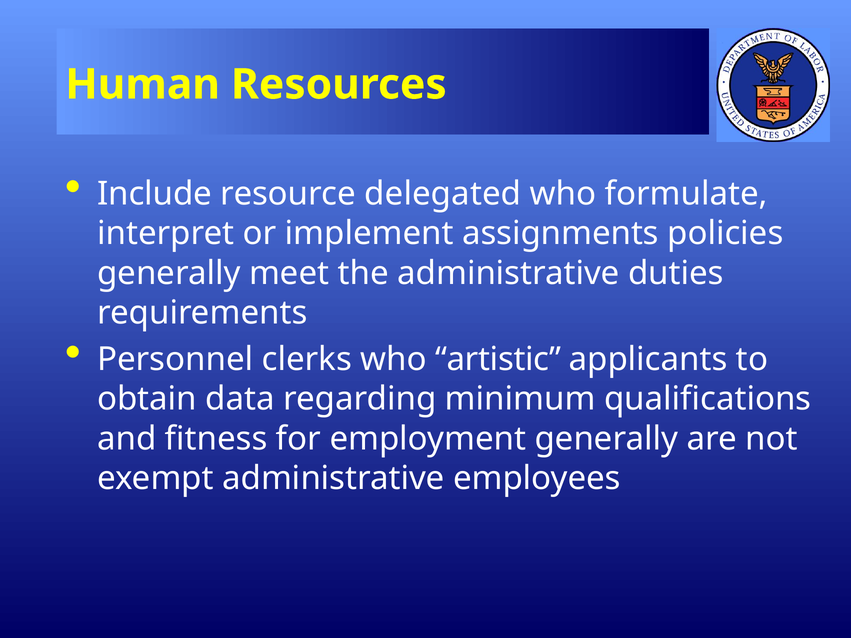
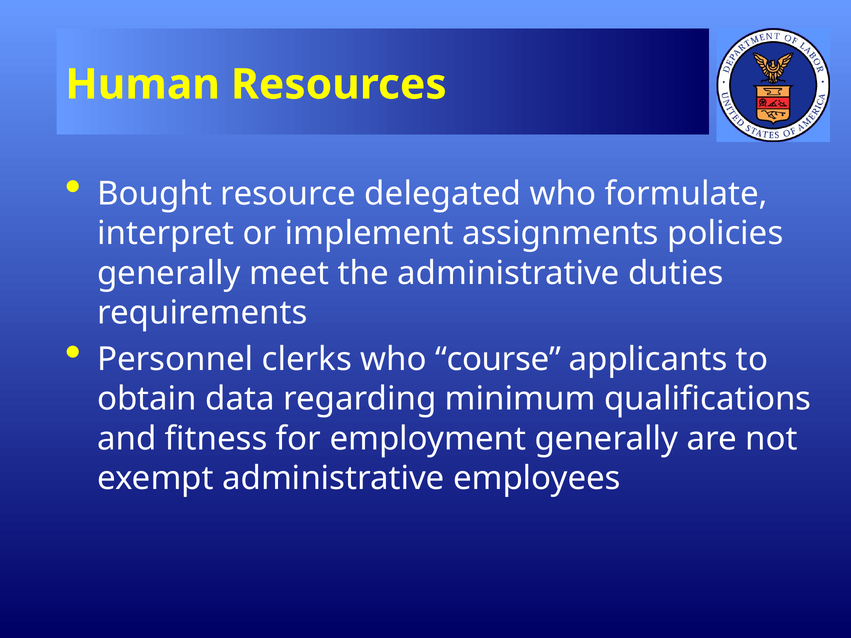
Include: Include -> Bought (155, 194)
artistic: artistic -> course (498, 359)
